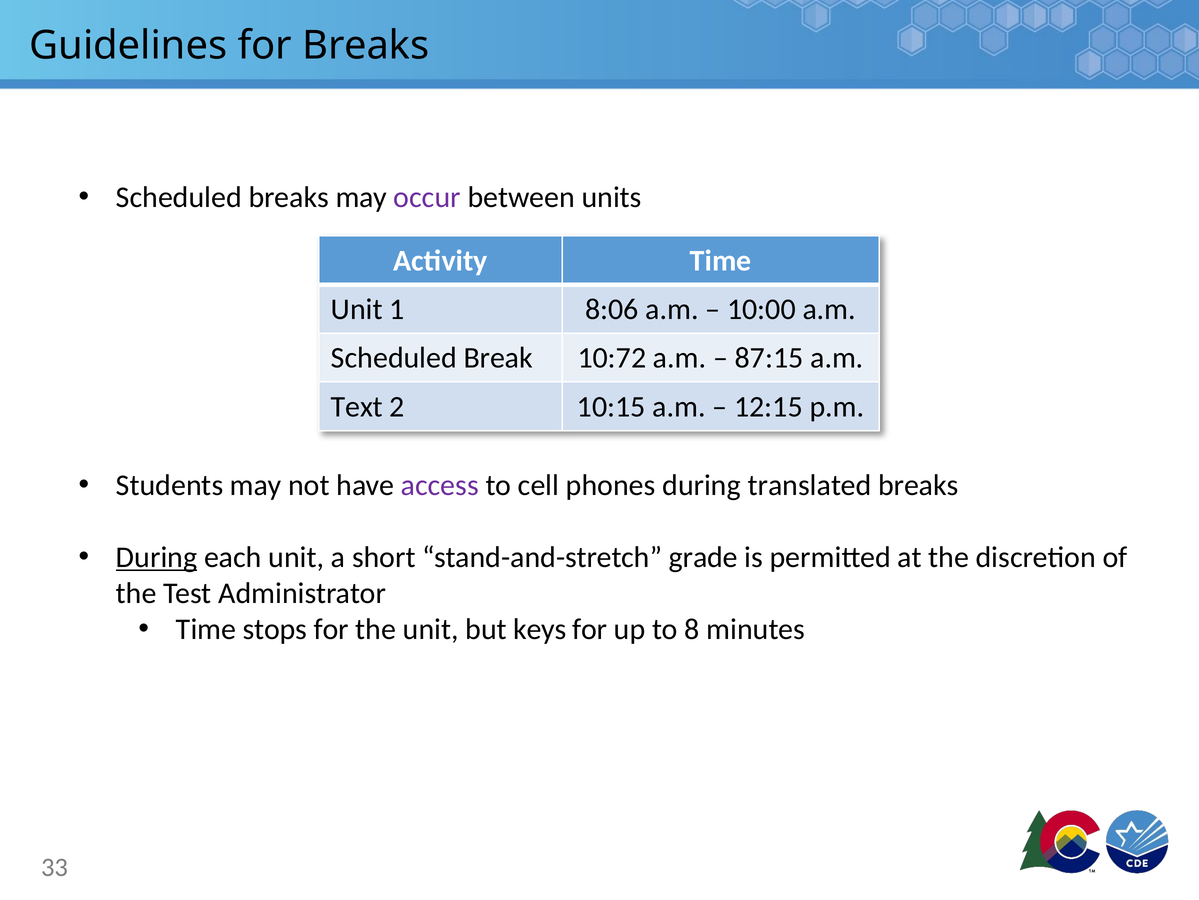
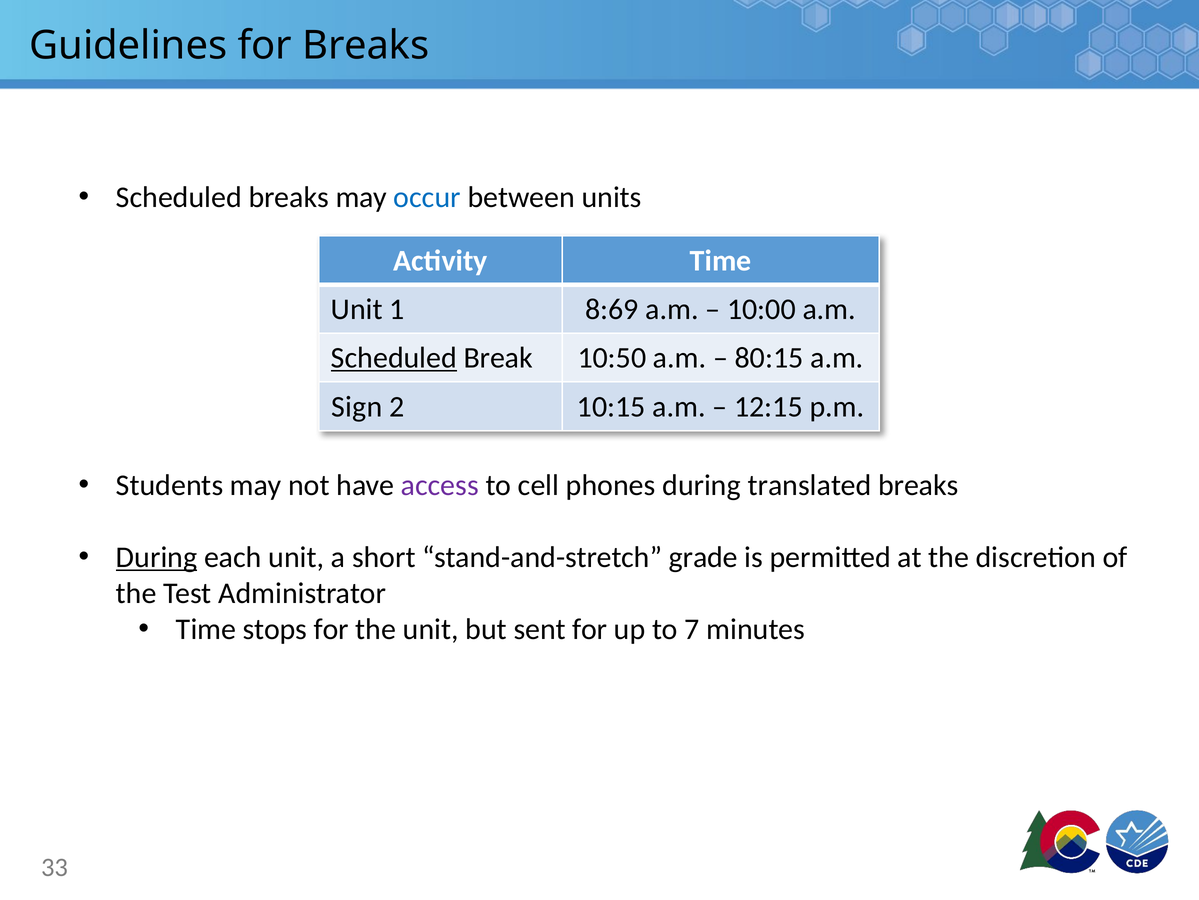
occur colour: purple -> blue (427, 197)
8:06: 8:06 -> 8:69 (612, 309)
Scheduled underline: none -> present (394, 358)
10:72: 10:72 -> 10:50 (612, 358)
87:15: 87:15 -> 80:15 (769, 358)
Text: Text -> Sign (357, 406)
keys: keys -> sent (540, 629)
8: 8 -> 7 (692, 629)
